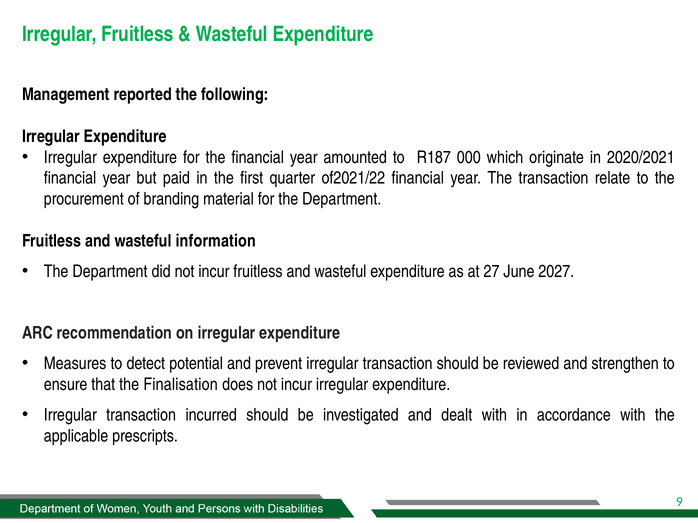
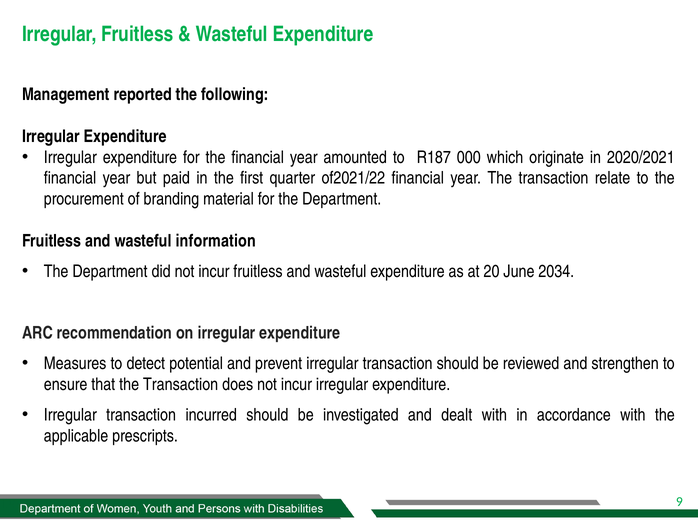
27: 27 -> 20 (491, 272)
2027: 2027 -> 2034 (556, 272)
that the Finalisation: Finalisation -> Transaction (181, 385)
